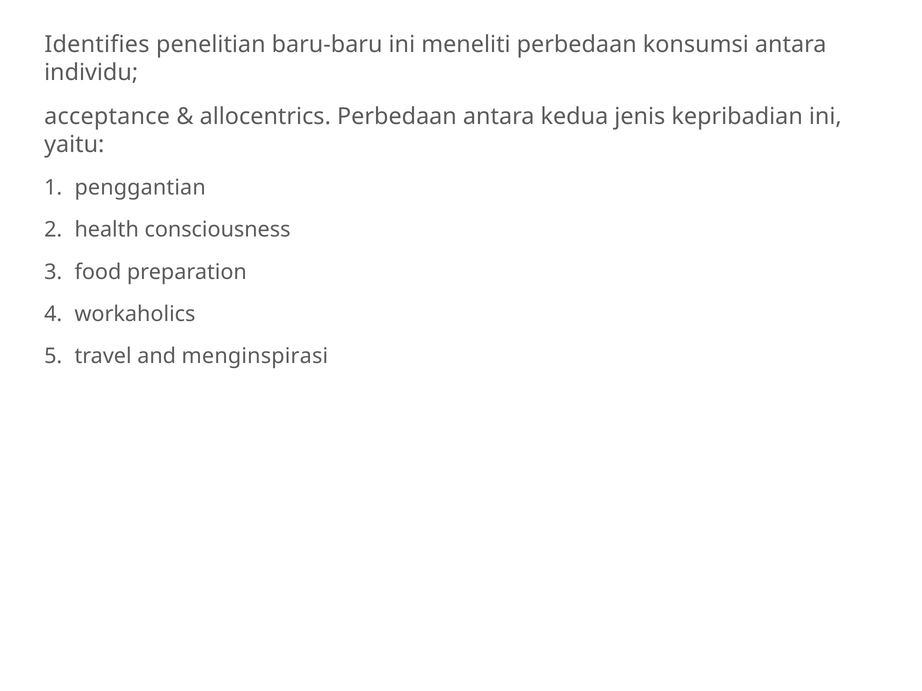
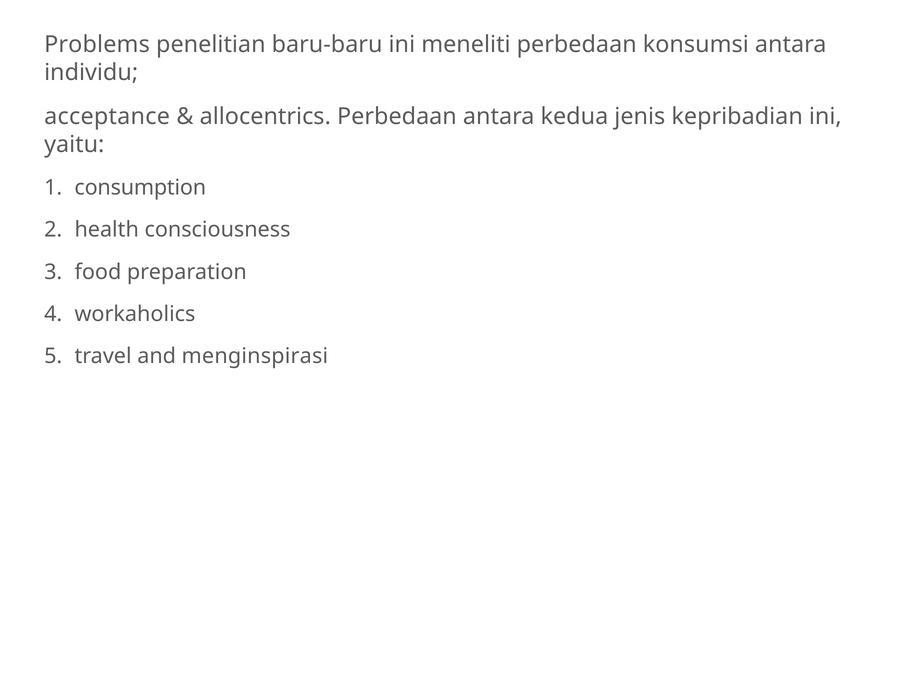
Identifies: Identifies -> Problems (97, 44)
penggantian: penggantian -> consumption (140, 188)
